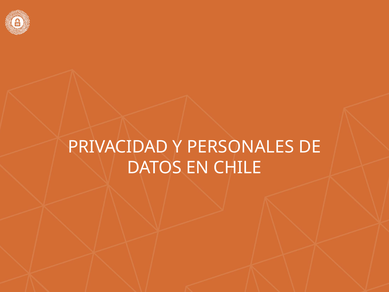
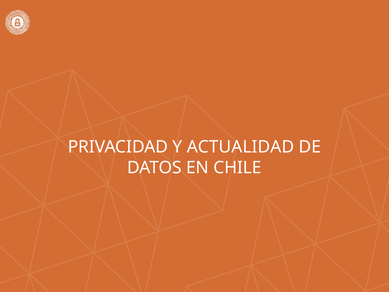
PERSONALES: PERSONALES -> ACTUALIDAD (240, 147)
